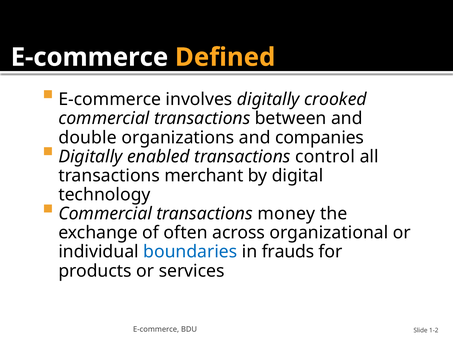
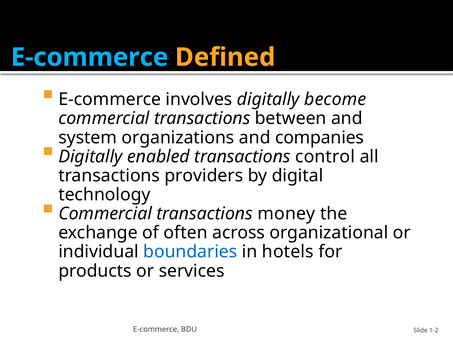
E-commerce colour: white -> light blue (89, 57)
crooked: crooked -> become (335, 99)
double: double -> system (88, 137)
merchant: merchant -> providers (204, 176)
frauds: frauds -> hotels (288, 252)
